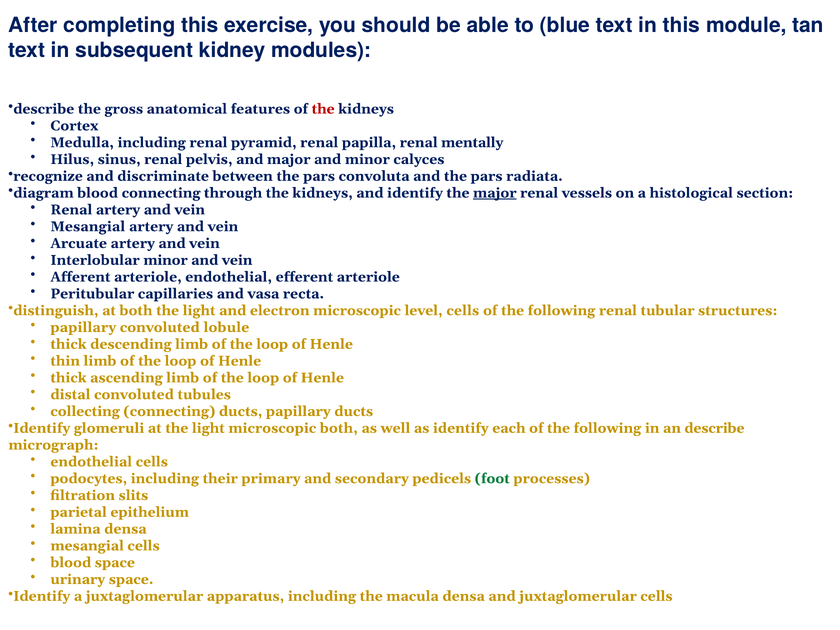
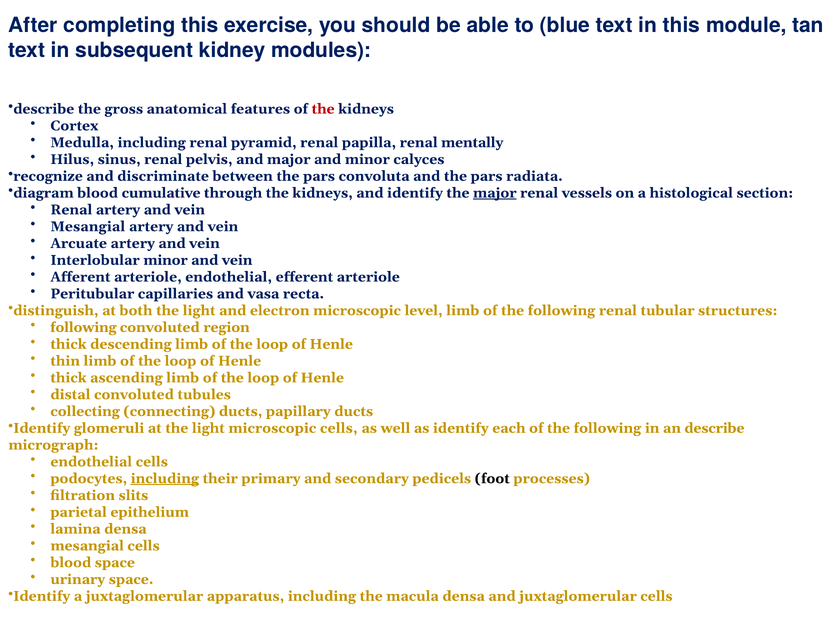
blood connecting: connecting -> cumulative (161, 193)
level cells: cells -> limb (463, 311)
papillary: papillary -> following (83, 327)
lobule: lobule -> region (227, 327)
microscopic both: both -> cells (339, 428)
including underline: none -> present (165, 479)
foot colour: green -> black (492, 479)
